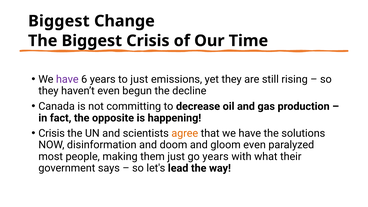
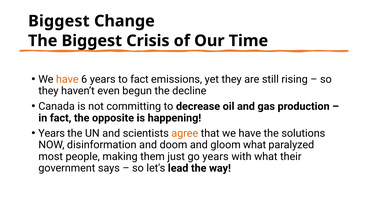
have colour: purple -> orange (67, 79)
to just: just -> fact (139, 79)
Crisis: Crisis -> Years (52, 133)
gloom even: even -> what (255, 145)
